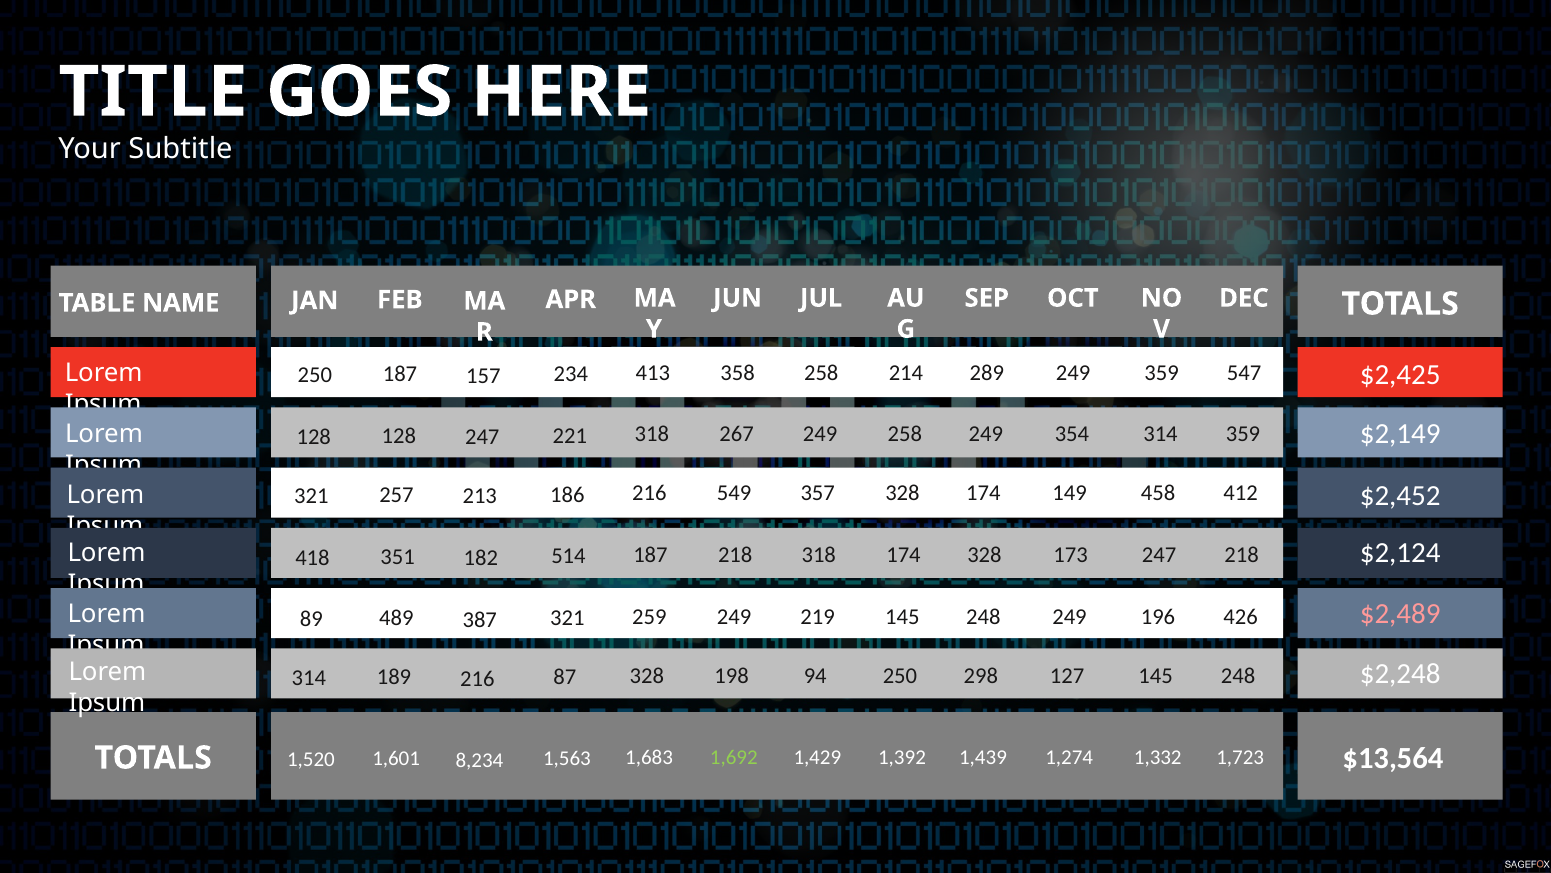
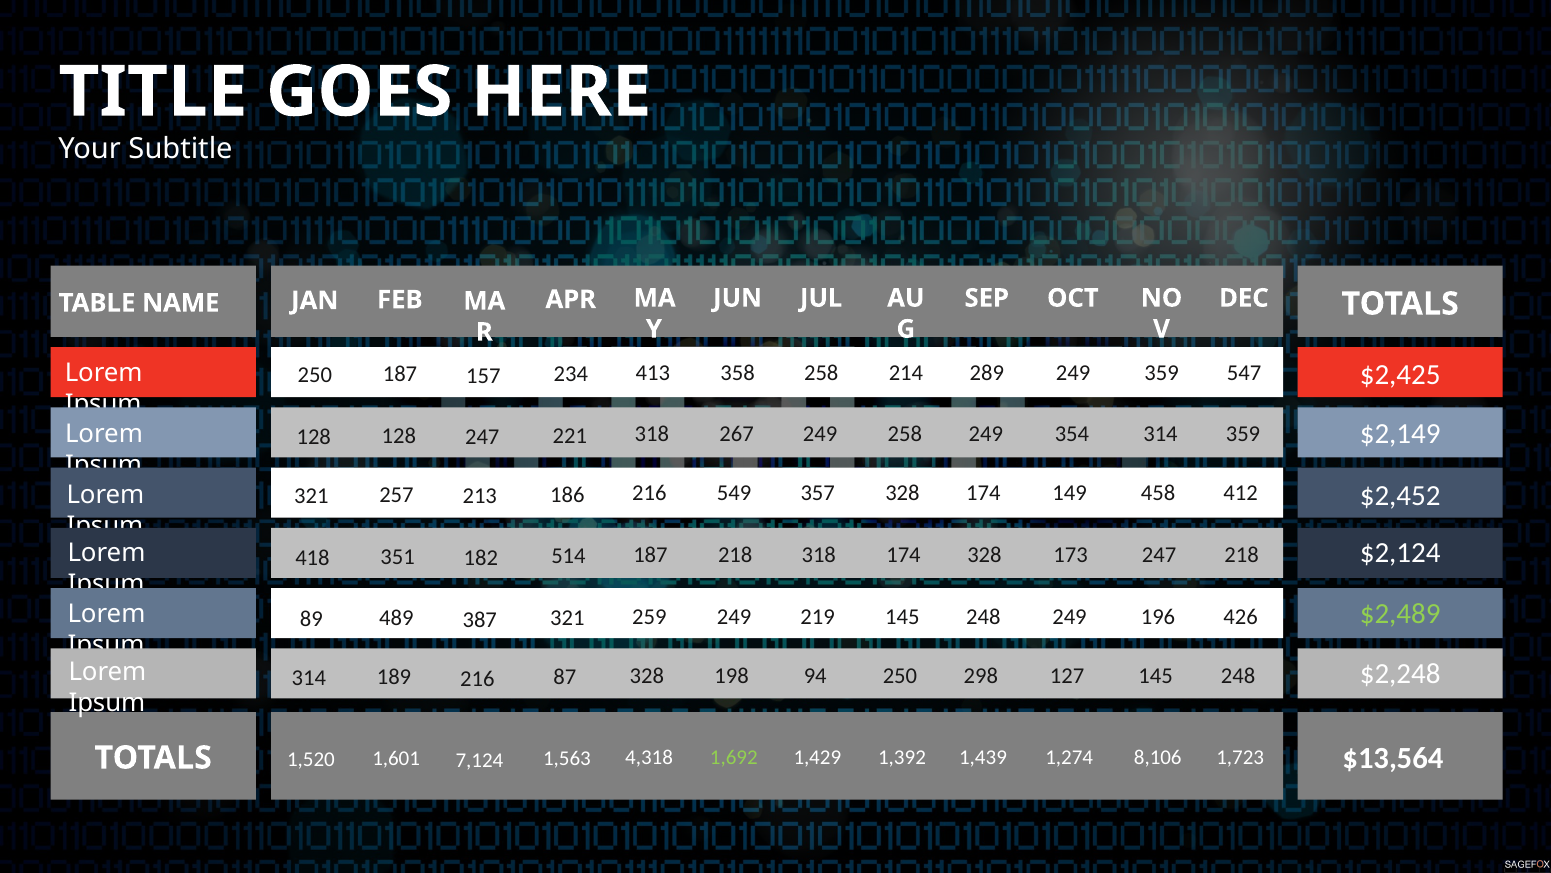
$2,489 colour: pink -> light green (1400, 613)
1,683: 1,683 -> 4,318 (649, 757)
1,332: 1,332 -> 8,106 (1158, 757)
8,234: 8,234 -> 7,124 (479, 760)
